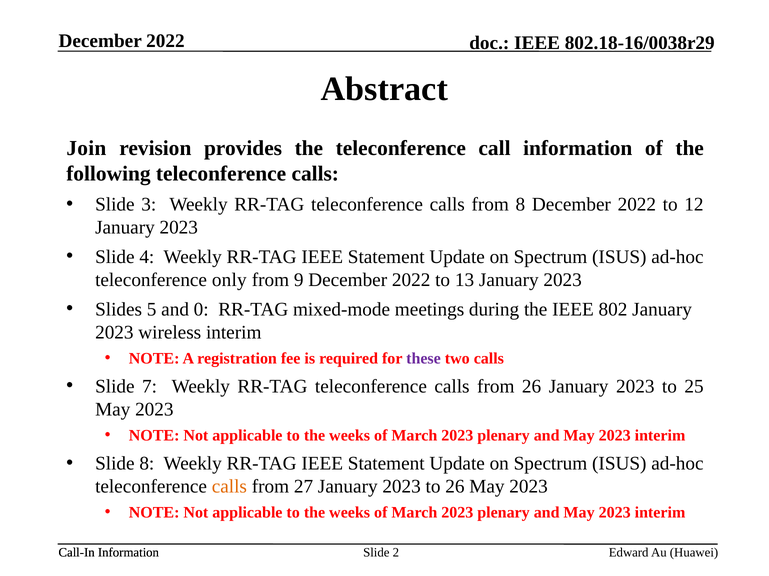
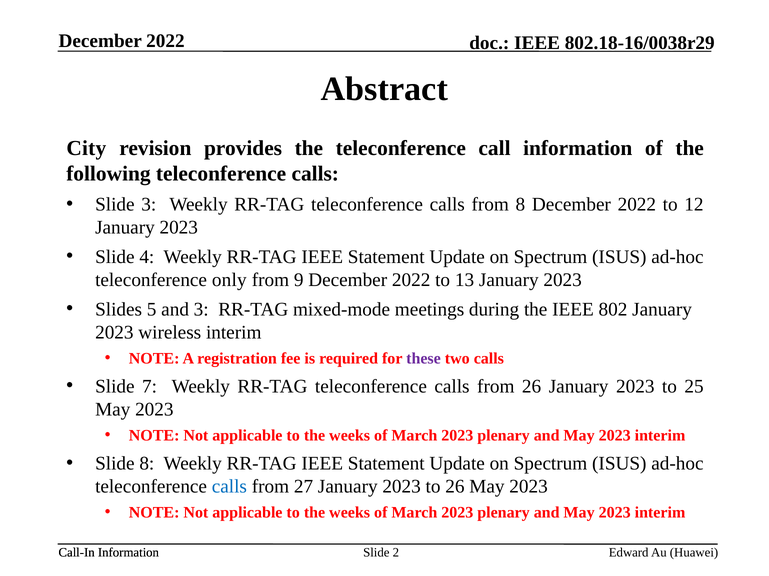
Join: Join -> City (86, 148)
and 0: 0 -> 3 (201, 310)
calls colour: orange -> blue (229, 487)
